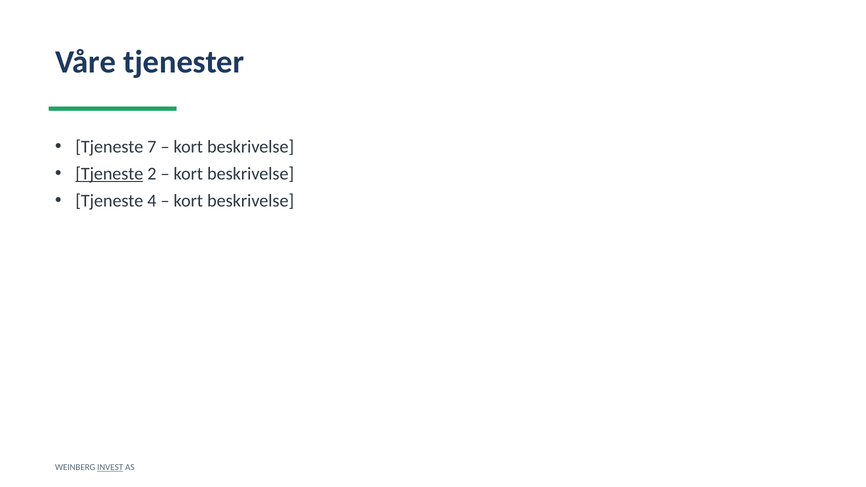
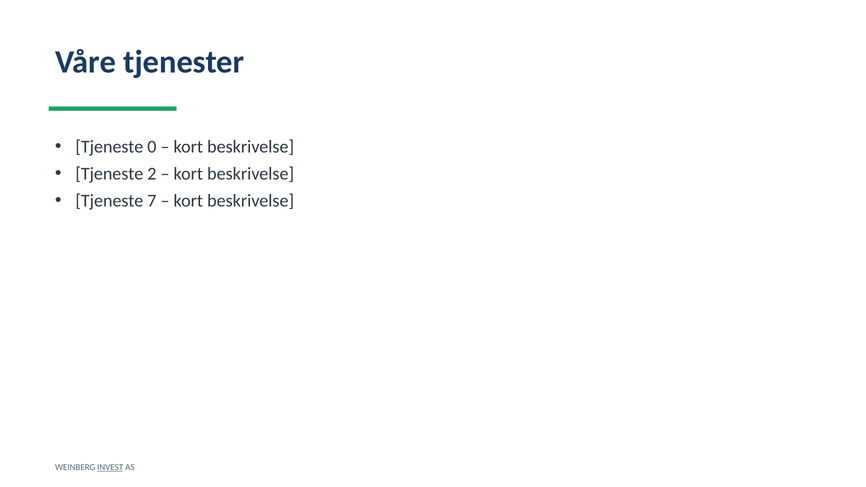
7: 7 -> 0 (152, 147)
Tjeneste underline: present -> none (109, 174)
4: 4 -> 7 (152, 201)
